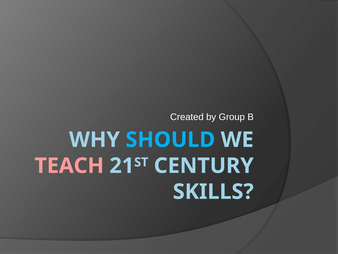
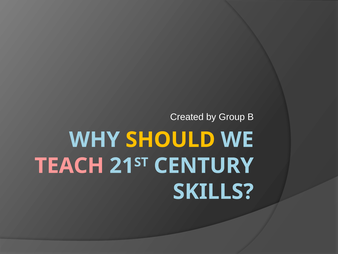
SHOULD colour: light blue -> yellow (170, 140)
